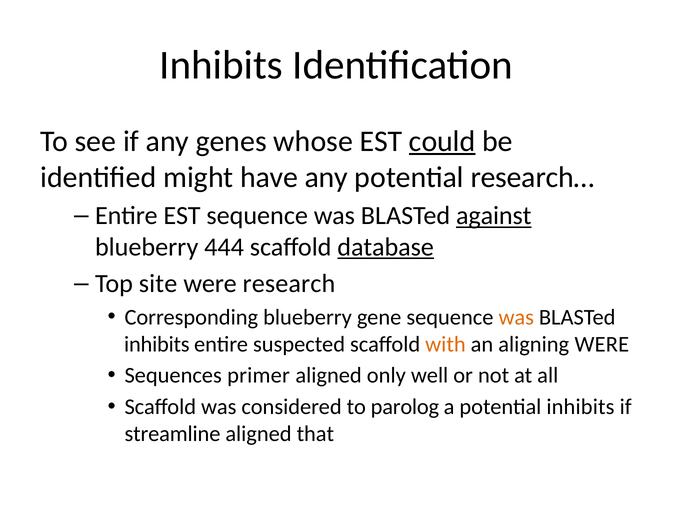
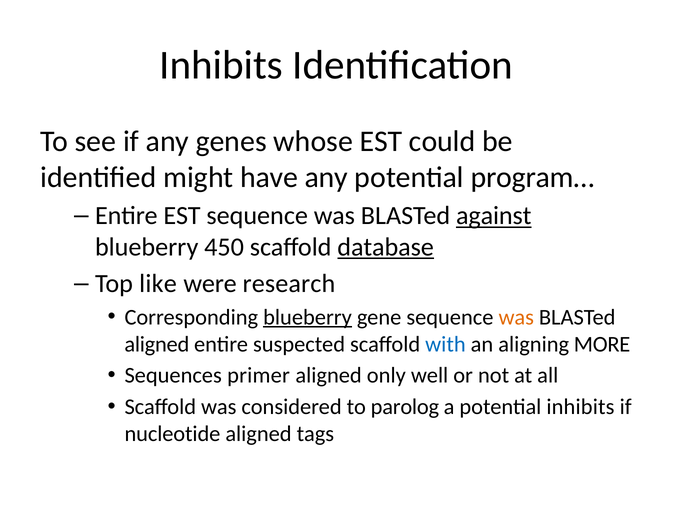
could underline: present -> none (442, 141)
research…: research… -> program… (532, 177)
444: 444 -> 450 (224, 247)
site: site -> like (158, 284)
blueberry underline: none -> present (307, 317)
inhibits: inhibits -> aligned (157, 344)
with colour: orange -> blue (445, 344)
aligning WERE: WERE -> MORE (602, 344)
streamline: streamline -> nucleotide (172, 434)
that: that -> tags (315, 434)
